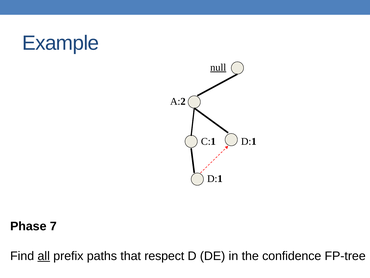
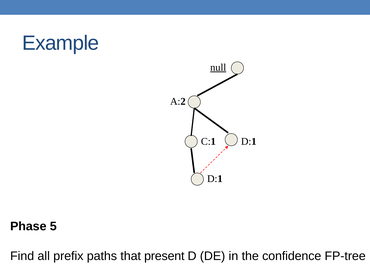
7: 7 -> 5 (53, 226)
all underline: present -> none (44, 256)
respect: respect -> present (164, 256)
